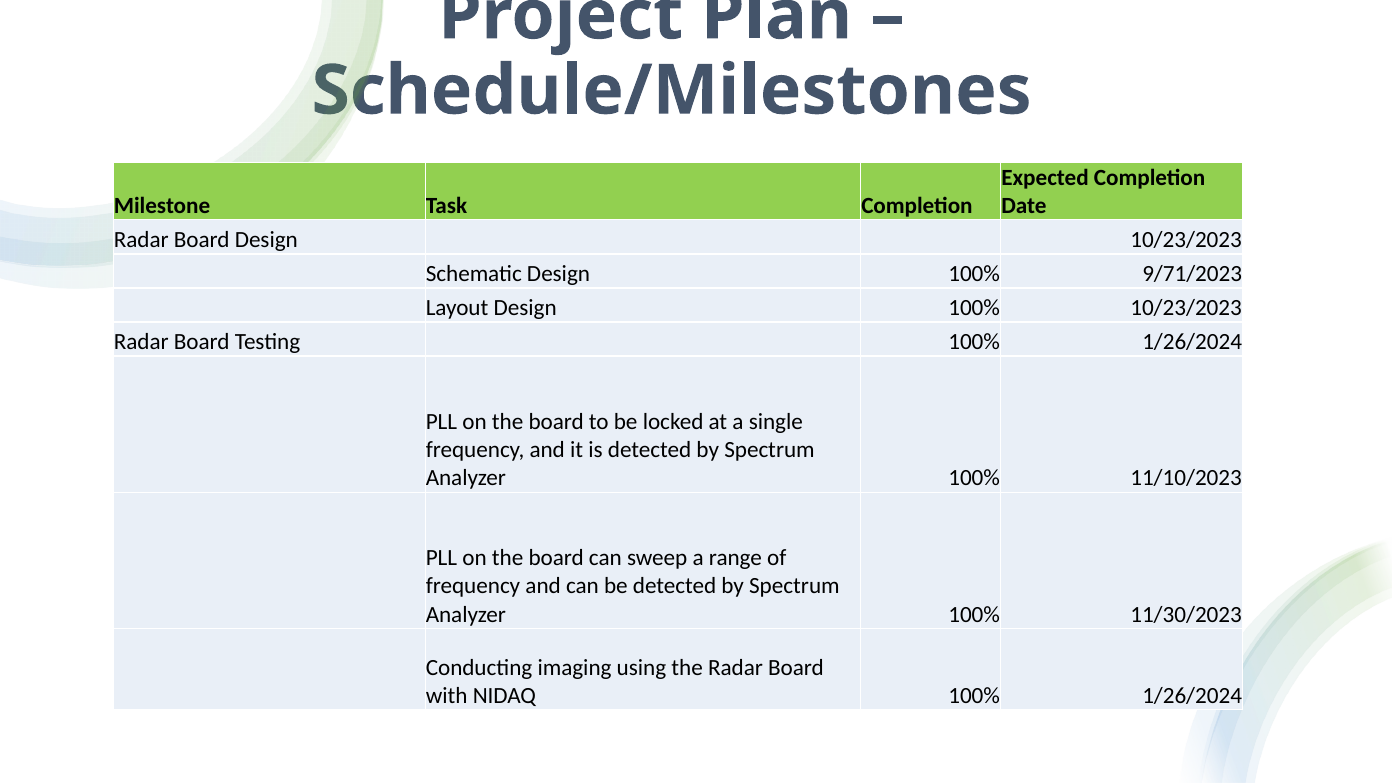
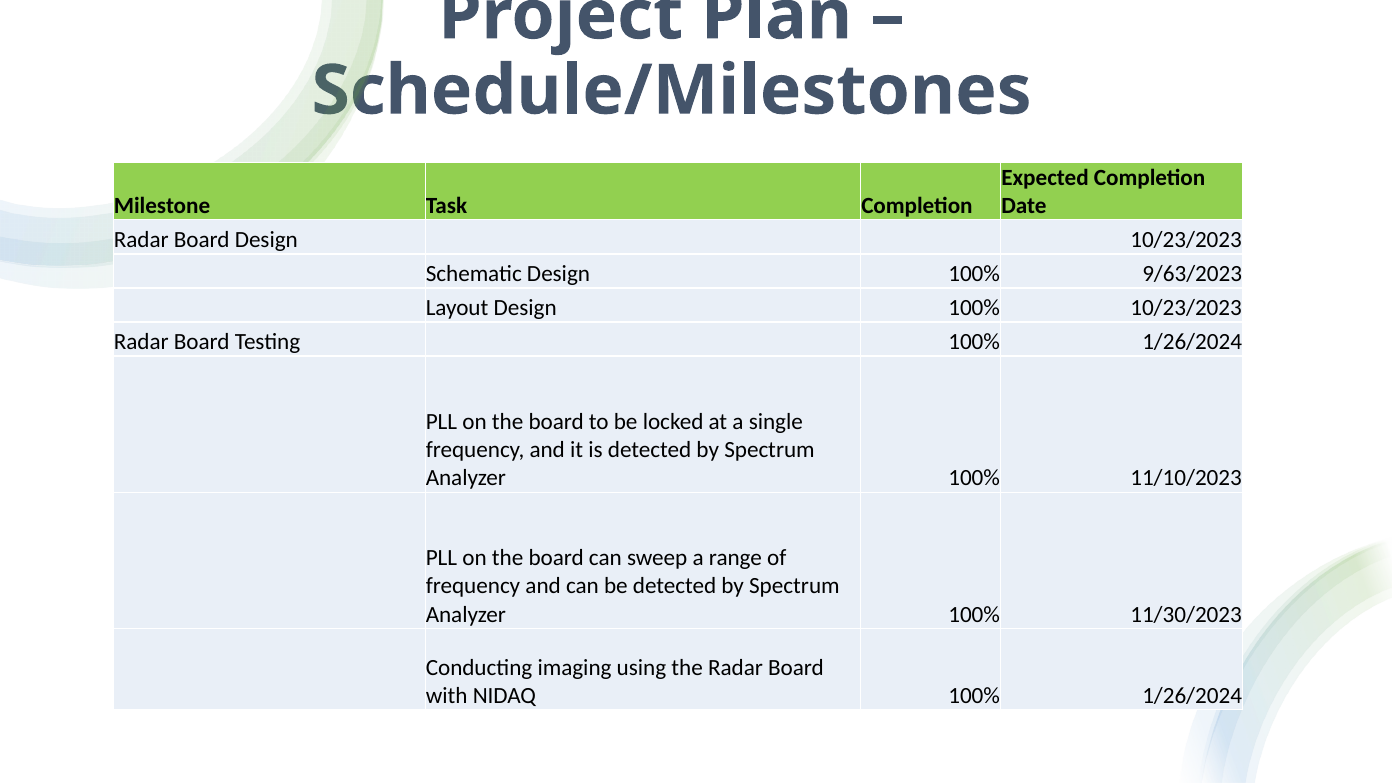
9/71/2023: 9/71/2023 -> 9/63/2023 (1192, 274)
